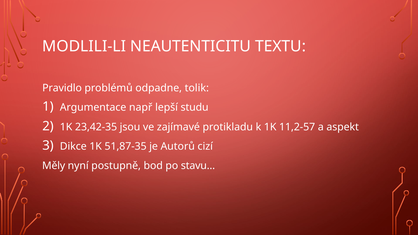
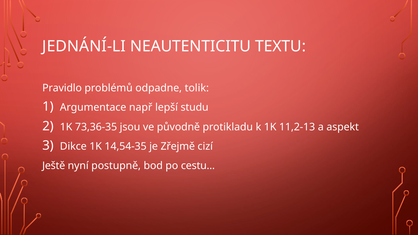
MODLILI-LI: MODLILI-LI -> JEDNÁNÍ-LI (84, 46)
23,42-35: 23,42-35 -> 73,36-35 (96, 127)
zajímavé: zajímavé -> původně (178, 127)
11,2-57: 11,2-57 -> 11,2-13 (297, 127)
51,87-35: 51,87-35 -> 14,54-35 (126, 146)
Autorů: Autorů -> Zřejmě (178, 146)
Měly: Měly -> Ještě (54, 166)
stavu…: stavu… -> cestu… (198, 166)
